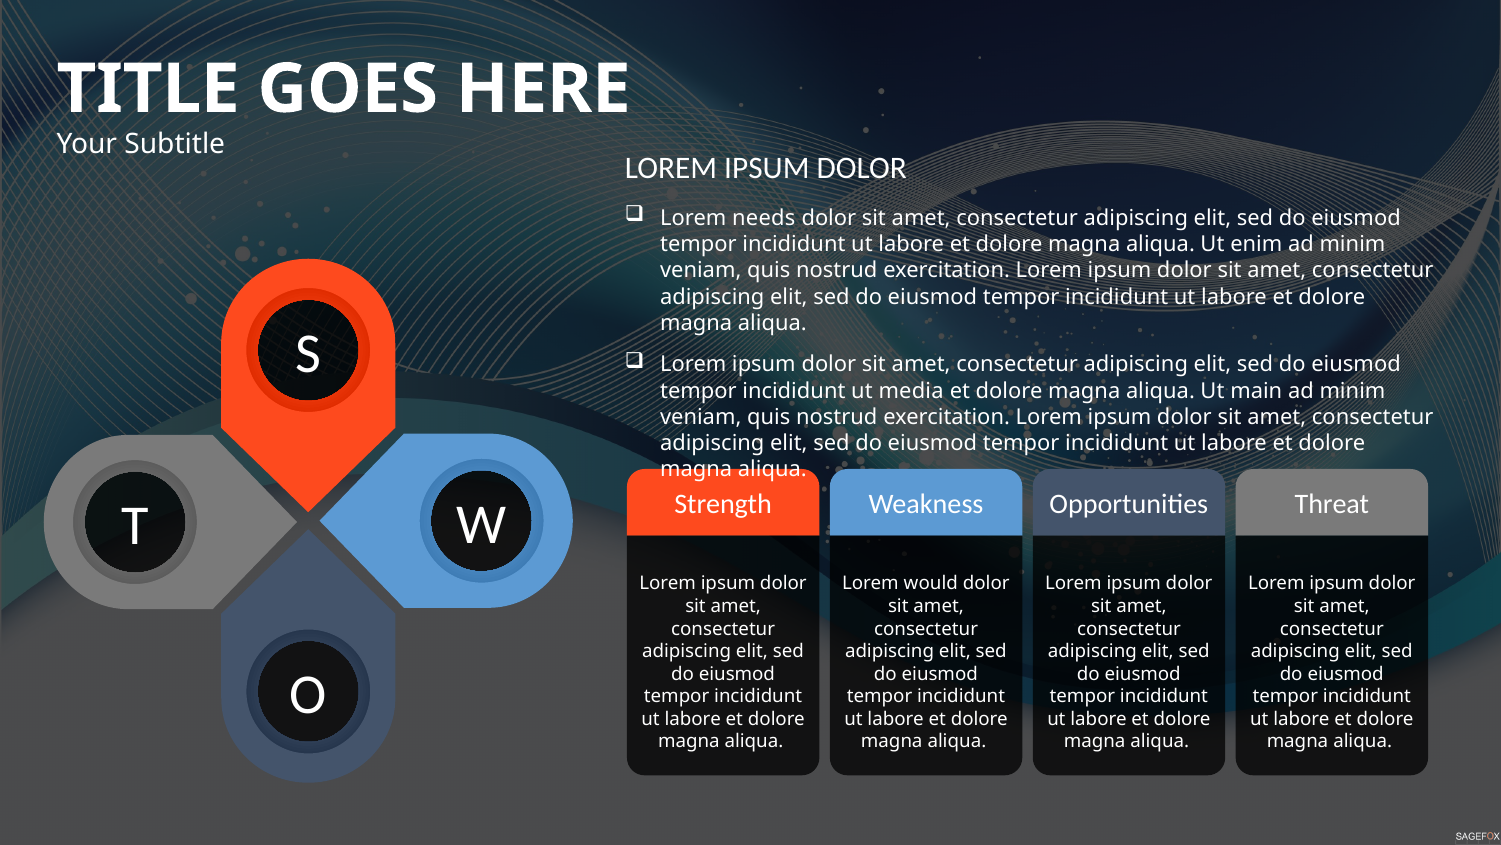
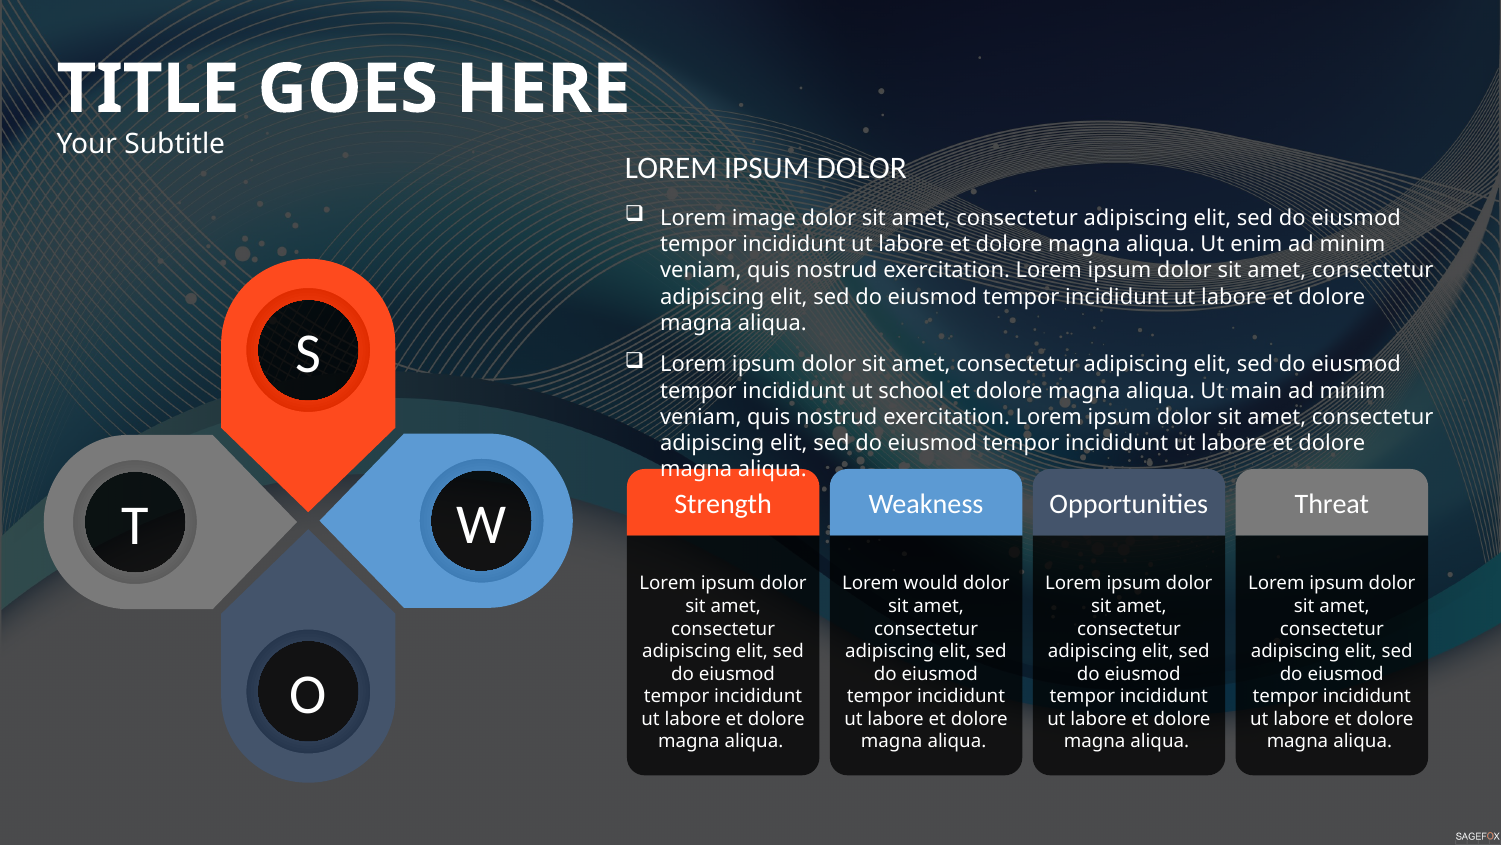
needs: needs -> image (764, 218)
media: media -> school (911, 390)
